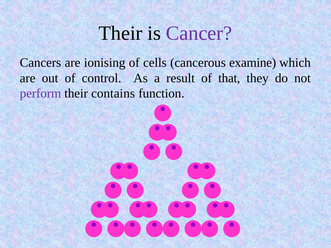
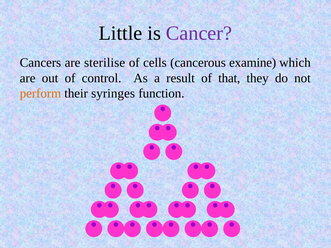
Their: Their -> Little (120, 33)
ionising: ionising -> sterilise (105, 63)
perform colour: purple -> orange (40, 94)
contains: contains -> syringes (113, 94)
